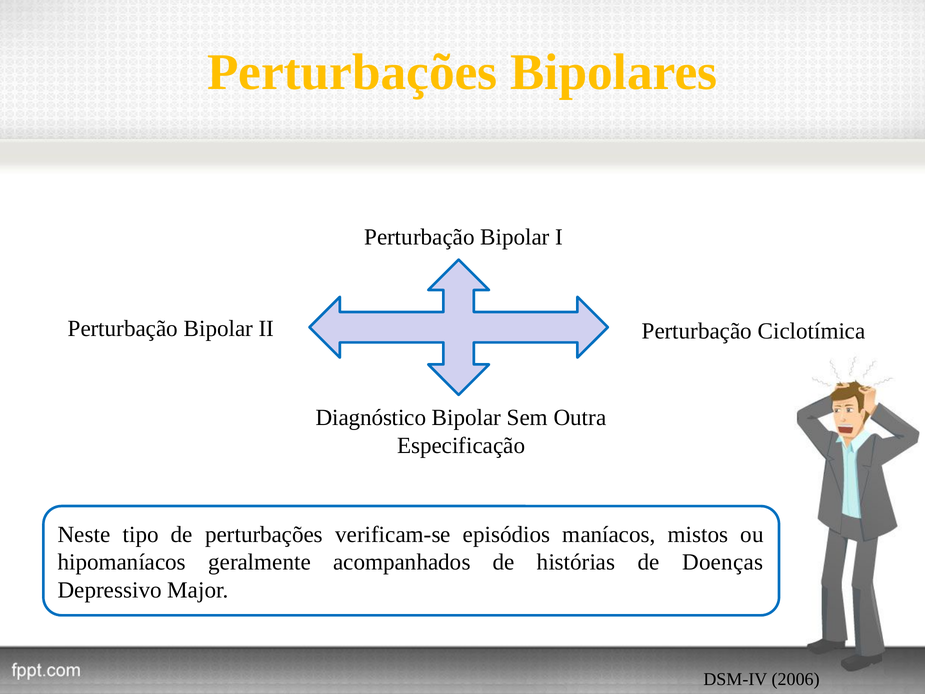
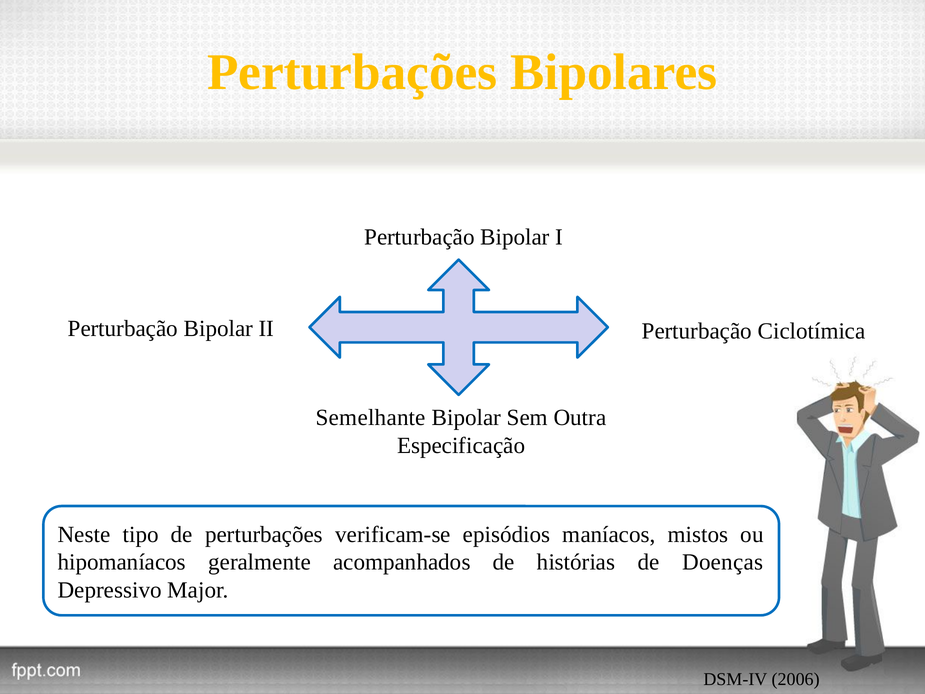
Diagnóstico: Diagnóstico -> Semelhante (371, 417)
